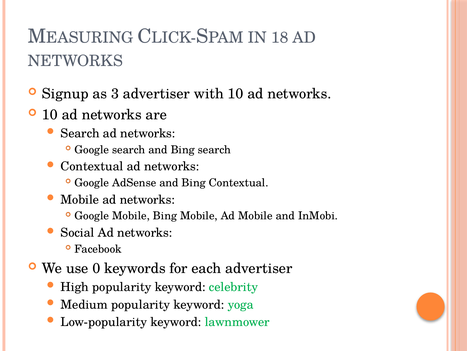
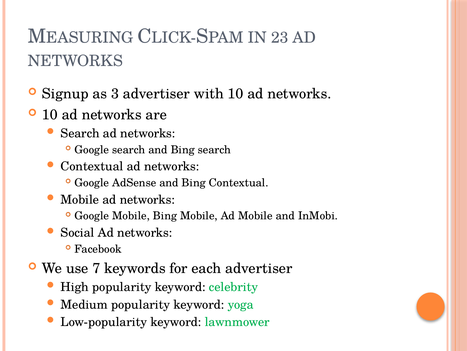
18: 18 -> 23 (280, 38)
0: 0 -> 7 (96, 268)
